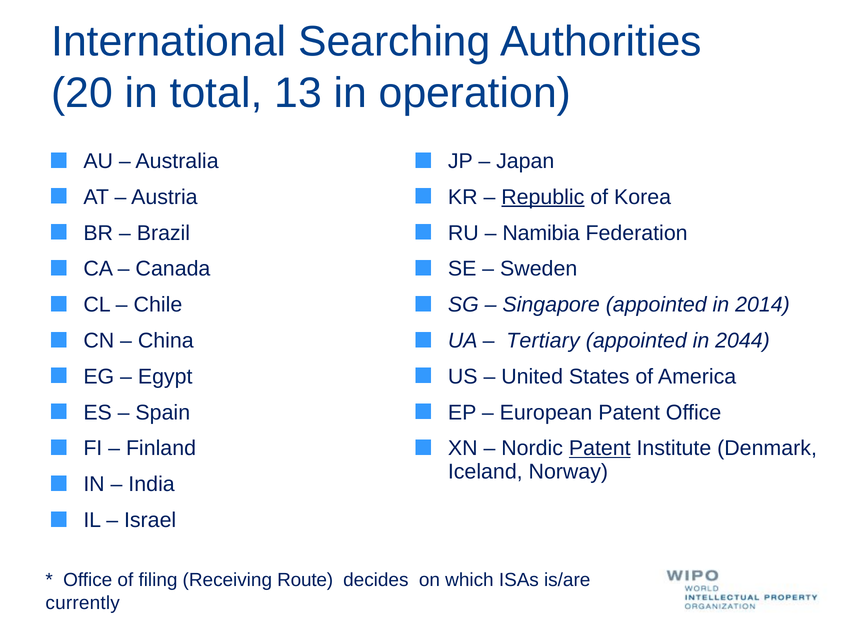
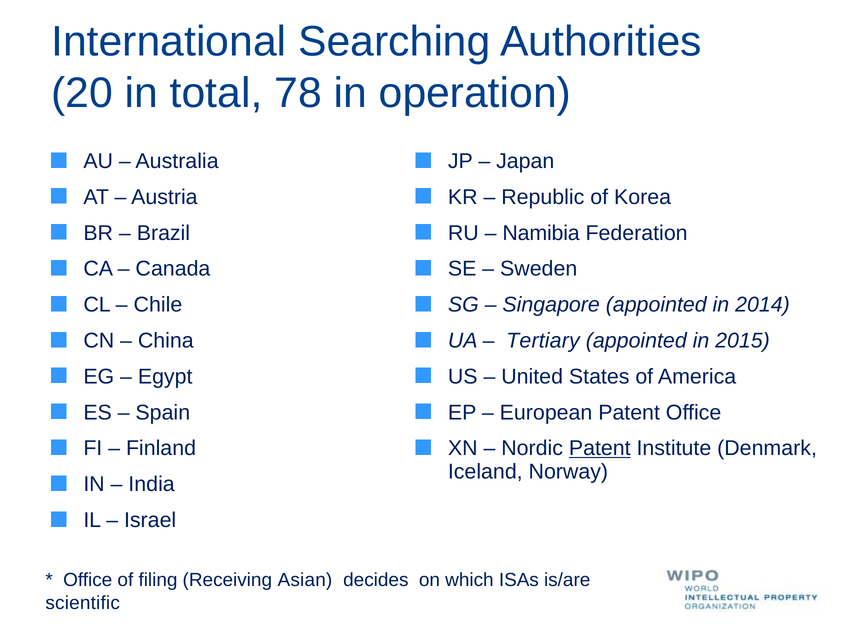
13: 13 -> 78 (298, 93)
Republic underline: present -> none (543, 197)
2044: 2044 -> 2015 (743, 341)
Route: Route -> Asian (305, 580)
currently: currently -> scientific (83, 603)
